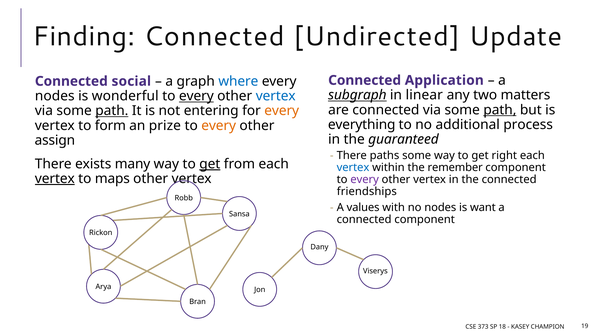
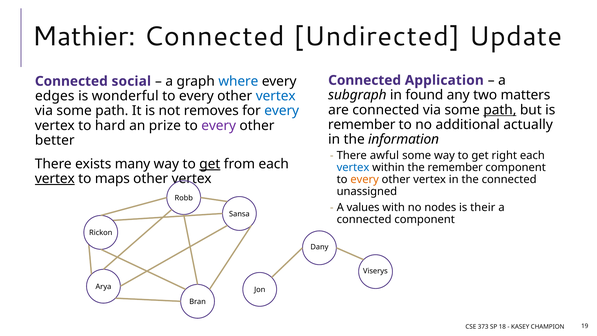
Finding: Finding -> Mathier (84, 37)
subgraph underline: present -> none (357, 95)
linear: linear -> found (424, 95)
nodes: nodes -> edges (55, 96)
every underline: present -> none (196, 96)
path underline: present -> none (112, 111)
entering: entering -> removes (211, 111)
every colour: orange -> blue (282, 111)
everything: everything -> remember (362, 125)
process: process -> actually (528, 125)
form: form -> hard (110, 126)
every colour: orange -> purple (219, 126)
guaranteed: guaranteed -> information (404, 139)
assign: assign -> better (55, 140)
paths: paths -> awful (384, 155)
every colour: purple -> orange (365, 179)
friendships: friendships -> unassigned (367, 191)
want: want -> their (483, 207)
